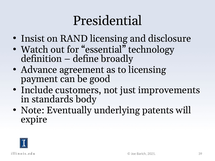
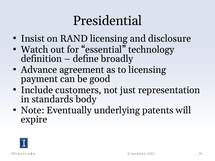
improvements: improvements -> representation (169, 90)
